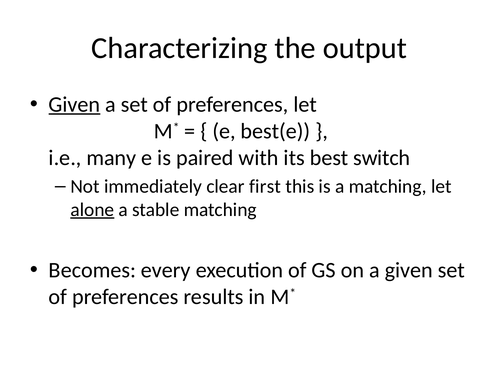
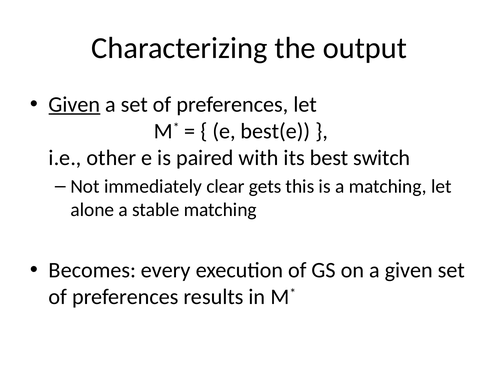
many: many -> other (111, 158)
first: first -> gets (265, 187)
alone underline: present -> none (92, 210)
